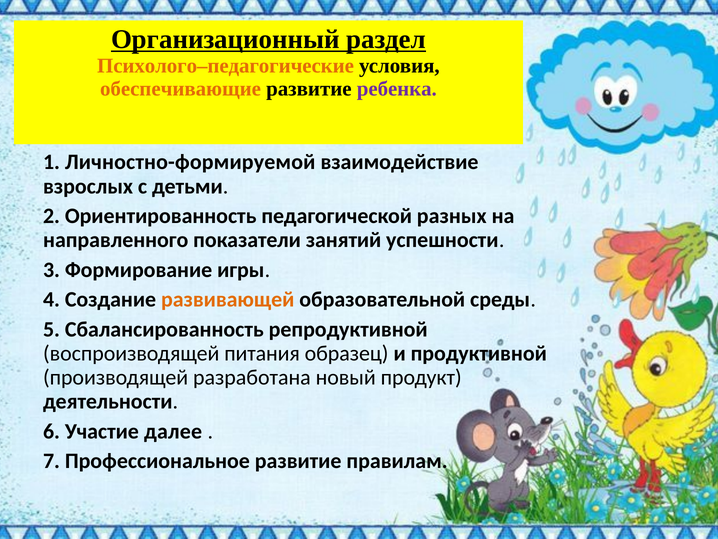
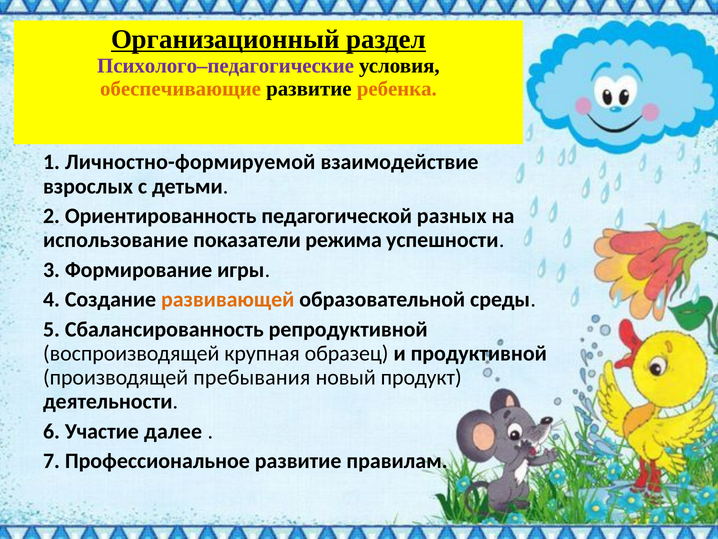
Психолого–педагогические colour: orange -> purple (226, 66)
ребенка colour: purple -> orange (397, 89)
направленного: направленного -> использование (116, 240)
занятий: занятий -> режима (344, 240)
питания: питания -> крупная (262, 353)
разработана: разработана -> пребывания (252, 377)
